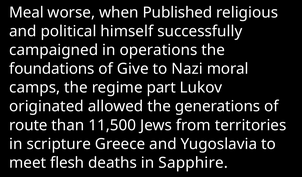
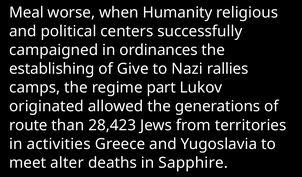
Published: Published -> Humanity (177, 12)
himself: himself -> centers (127, 31)
operations: operations -> ordinances (159, 50)
foundations: foundations -> establishing (52, 69)
moral: moral -> rallies (228, 69)
11,500: 11,500 -> 28,423 (112, 125)
scripture: scripture -> activities (59, 144)
flesh: flesh -> alter (67, 163)
